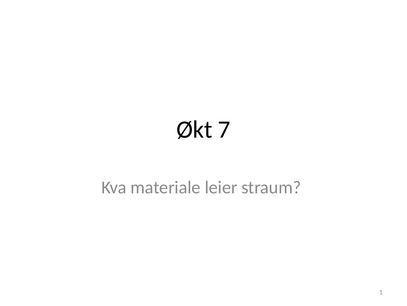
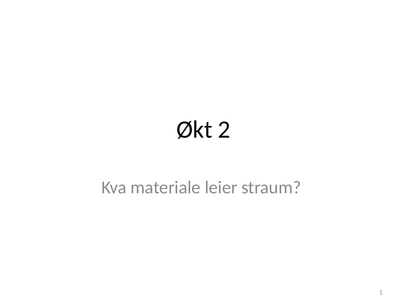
7: 7 -> 2 (224, 129)
